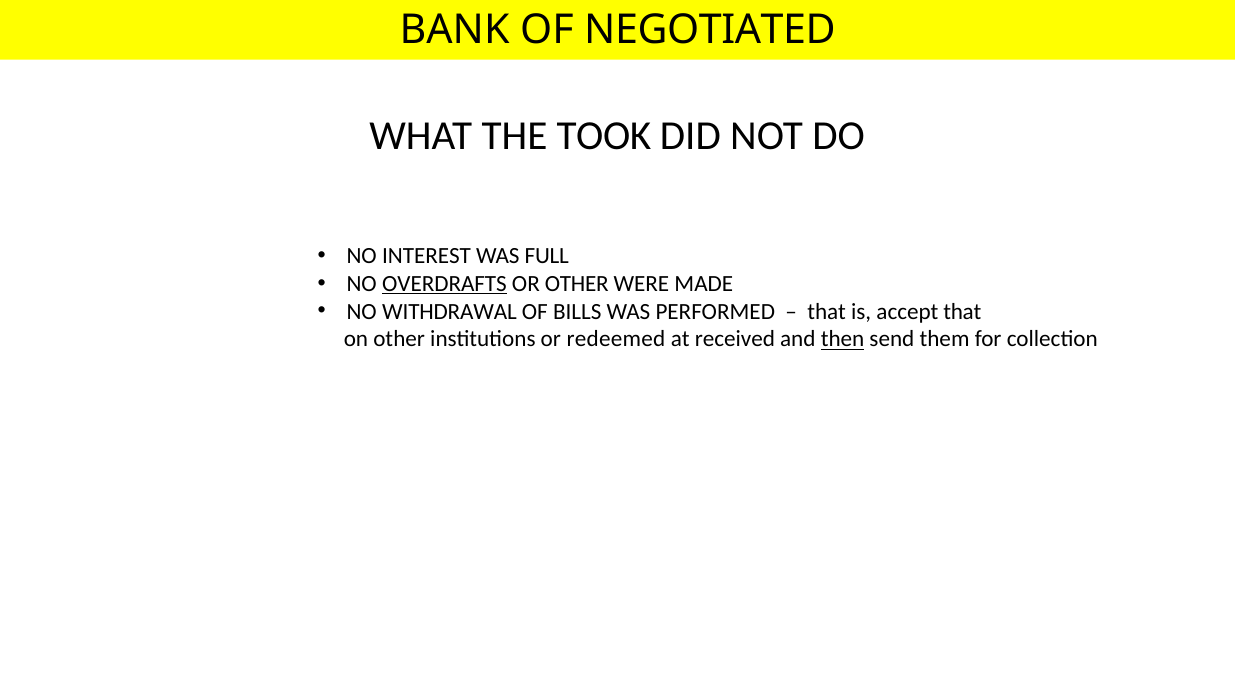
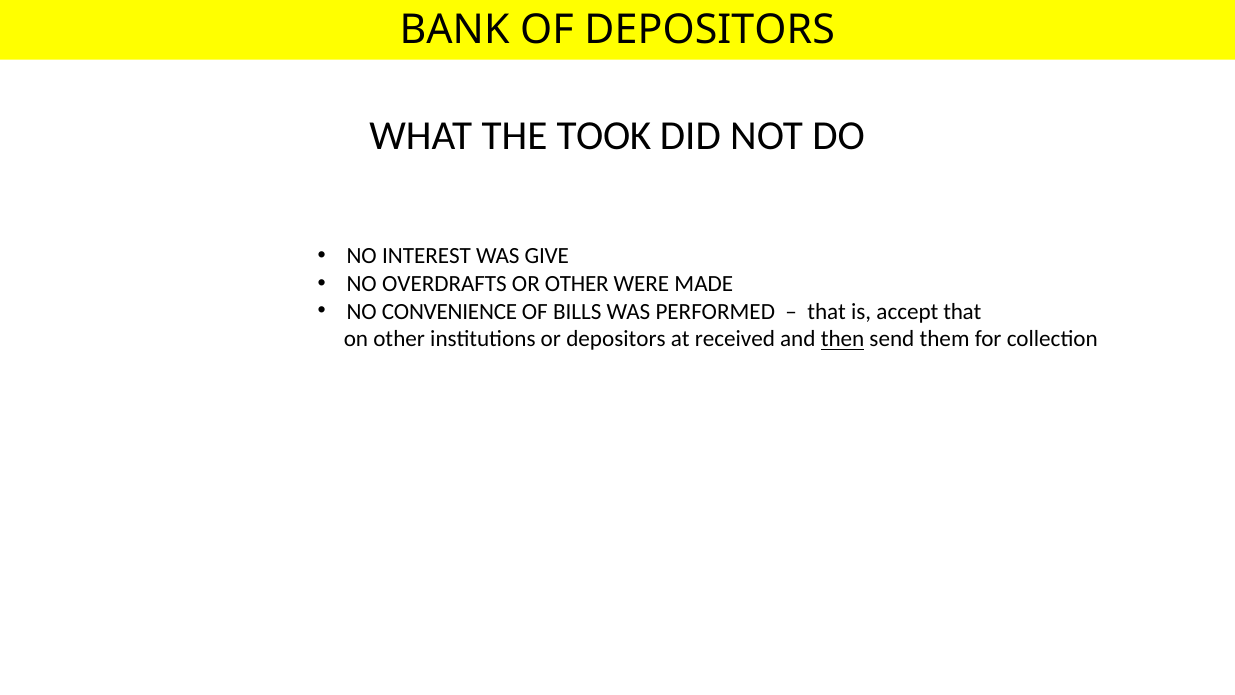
OF NEGOTIATED: NEGOTIATED -> DEPOSITORS (710, 30)
FULL: FULL -> GIVE (547, 256)
OVERDRAFTS underline: present -> none (444, 284)
WITHDRAWAL: WITHDRAWAL -> CONVENIENCE (449, 311)
or redeemed: redeemed -> depositors (616, 339)
